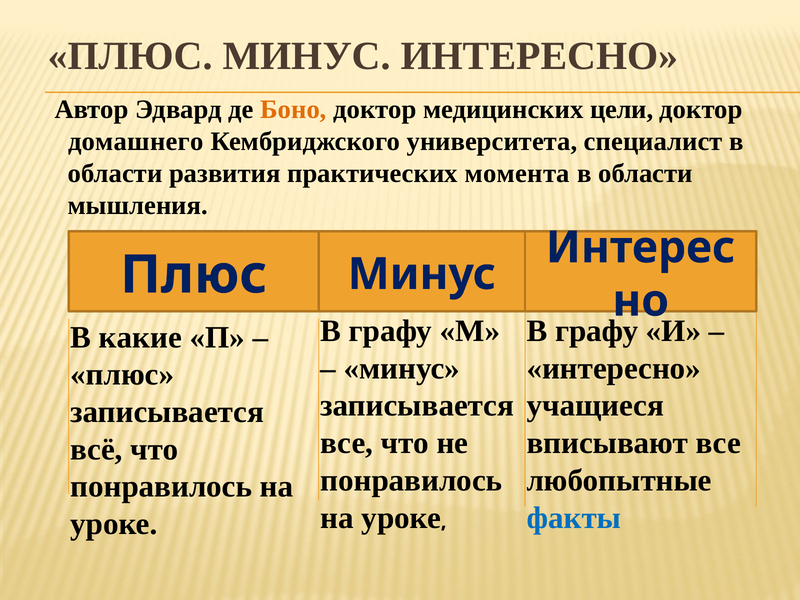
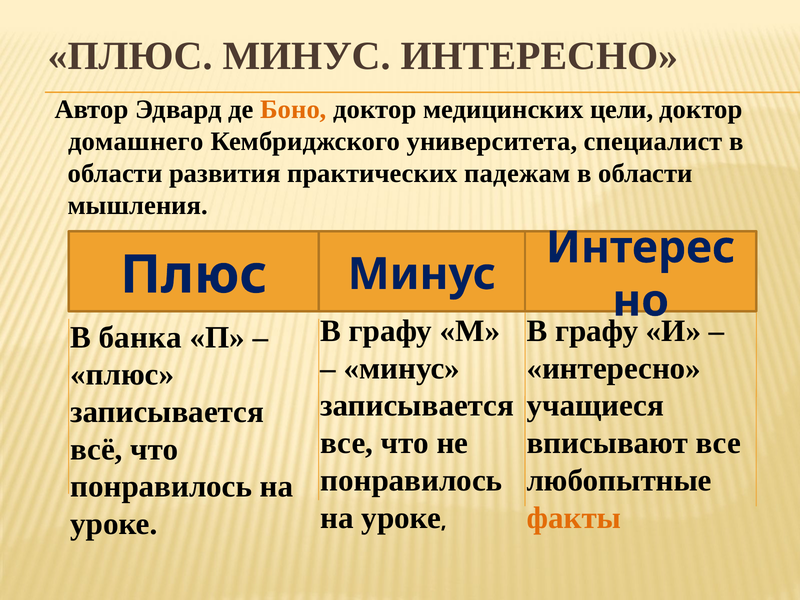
момента: момента -> падежам (517, 173)
какие: какие -> банка (140, 337)
факты colour: blue -> orange (574, 518)
